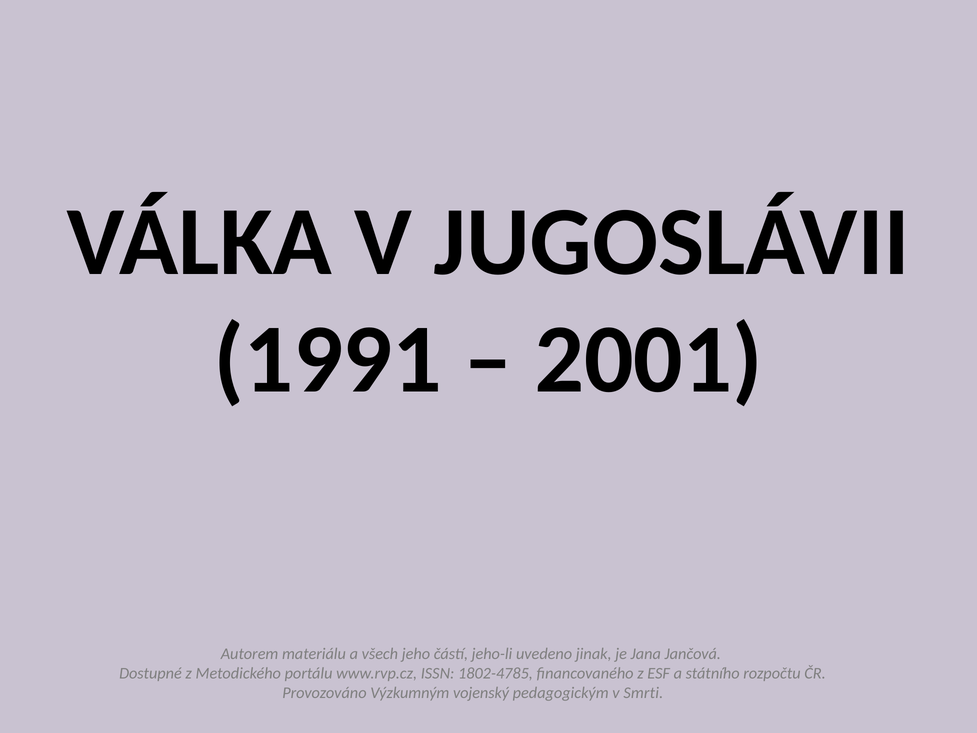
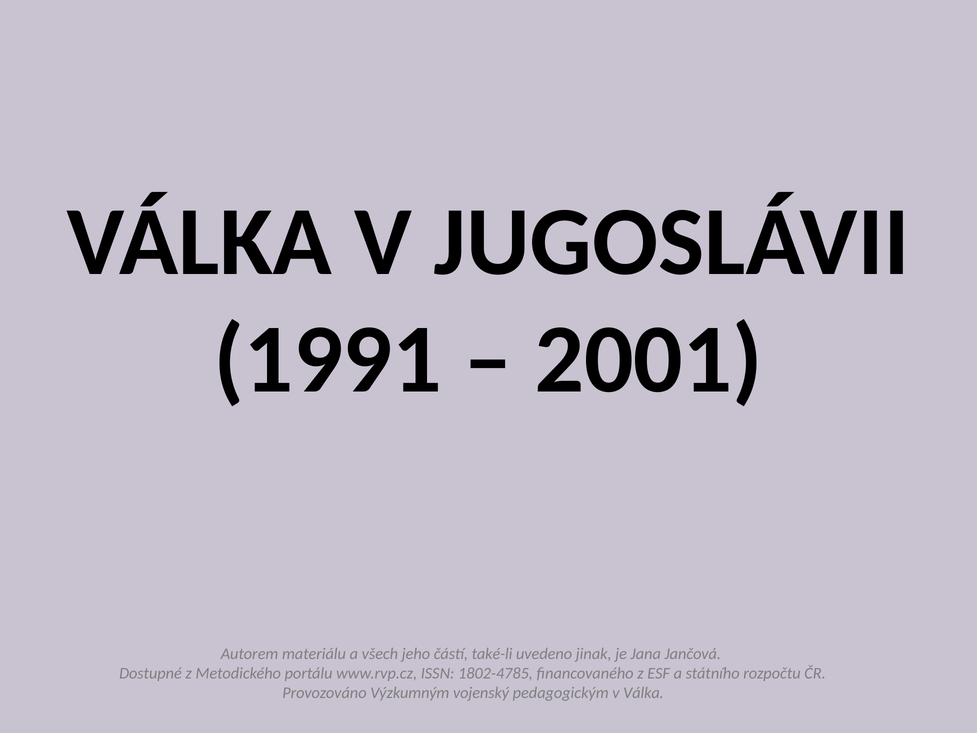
jeho-li: jeho-li -> také-li (492, 654)
v Smrti: Smrti -> Válka (643, 693)
